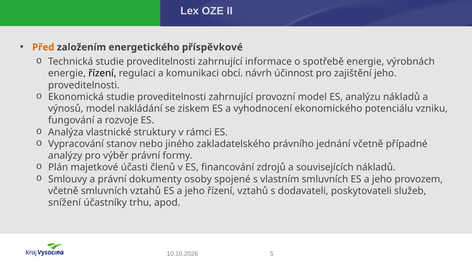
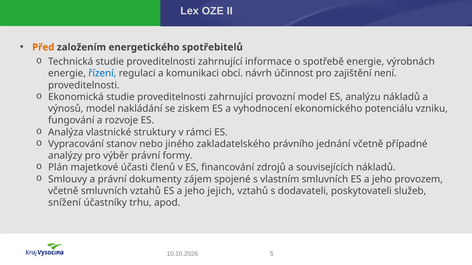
příspěvkové: příspěvkové -> spotřebitelů (212, 47)
řízení colour: black -> blue (102, 74)
zajištění jeho: jeho -> není (385, 74)
osoby: osoby -> zájem (198, 179)
jeho řízení: řízení -> jejich (221, 191)
